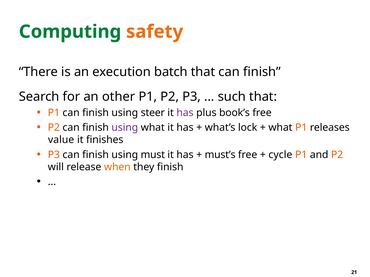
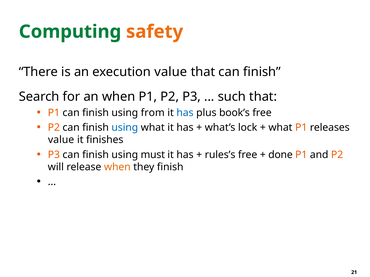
execution batch: batch -> value (171, 72)
an other: other -> when (119, 97)
steer: steer -> from (153, 113)
has colour: purple -> blue (185, 113)
using colour: purple -> blue (125, 128)
must’s: must’s -> rules’s (220, 155)
cycle: cycle -> done (280, 155)
